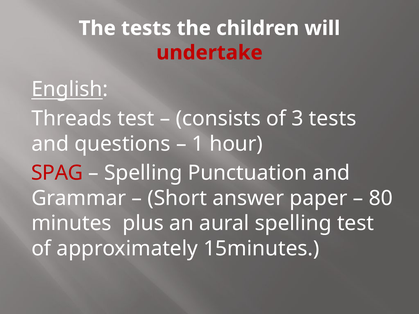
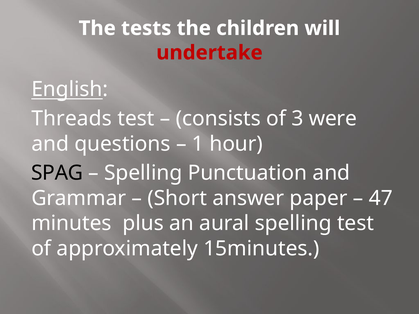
3 tests: tests -> were (333, 119)
SPAG colour: red -> black (57, 173)
80: 80 -> 47 (381, 198)
